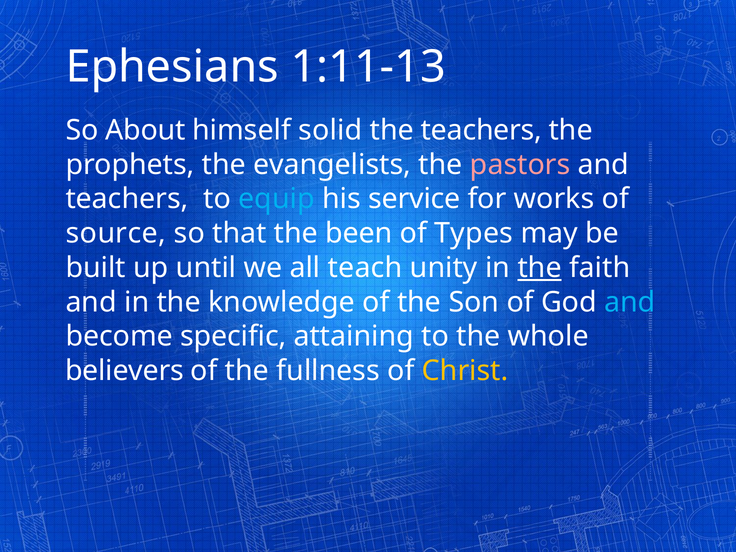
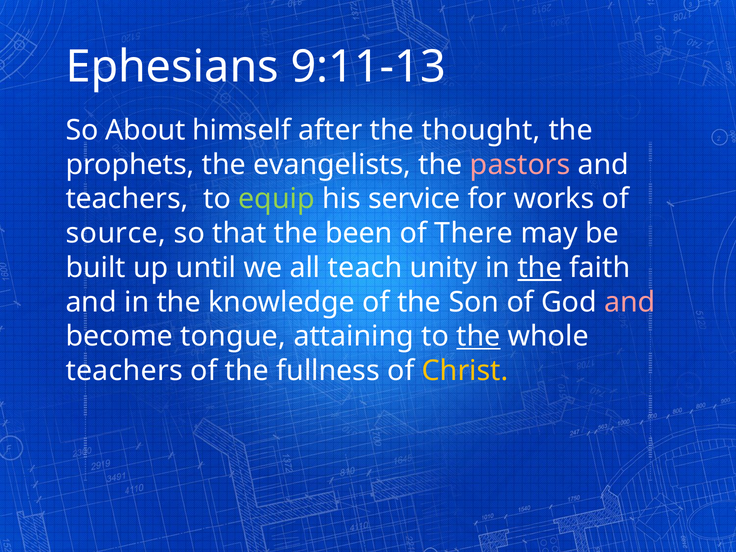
1:11-13: 1:11-13 -> 9:11-13 (368, 67)
solid: solid -> after (330, 130)
the teachers: teachers -> thought (481, 130)
equip colour: light blue -> light green (276, 199)
Types: Types -> There (474, 233)
and colour: light blue -> pink (630, 302)
specific: specific -> tongue (233, 336)
the underline: none -> present (478, 336)
believers: believers -> teachers (124, 371)
